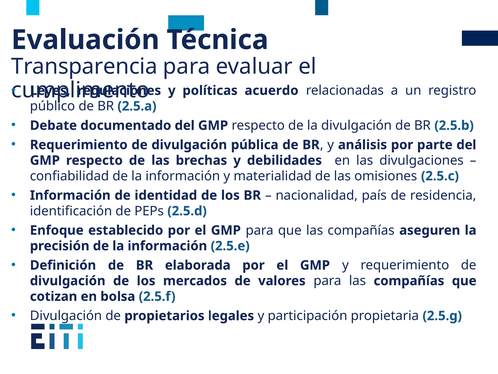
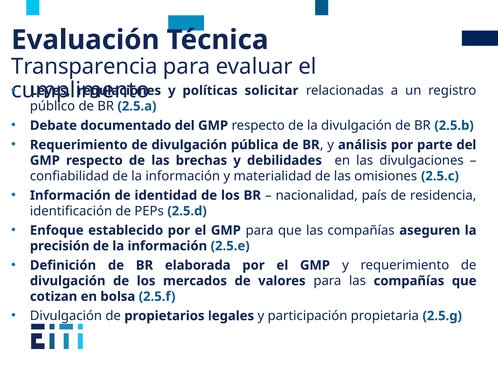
acuerdo: acuerdo -> solicitar (272, 90)
